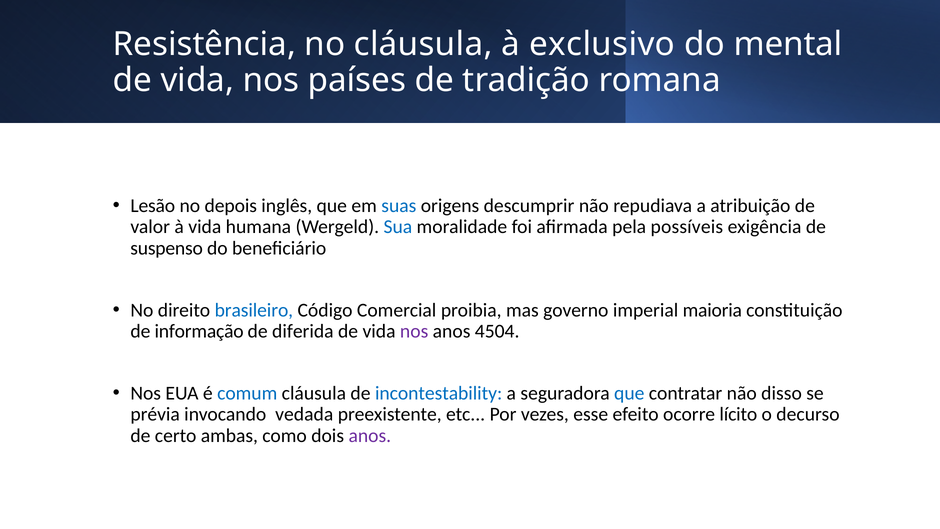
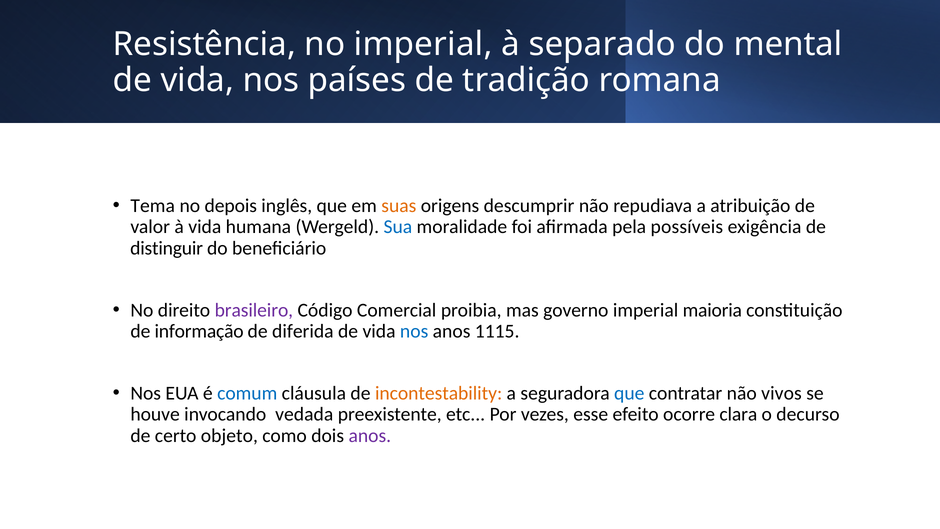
no cláusula: cláusula -> imperial (423, 44)
exclusivo: exclusivo -> separado (602, 44)
Lesão: Lesão -> Tema (153, 206)
suas colour: blue -> orange (399, 206)
suspenso: suspenso -> distinguir (167, 248)
brasileiro colour: blue -> purple (254, 310)
nos colour: purple -> blue (414, 331)
4504: 4504 -> 1115 (497, 331)
incontestability colour: blue -> orange (439, 393)
disso: disso -> vivos (781, 393)
prévia: prévia -> houve (155, 414)
lícito: lícito -> clara (738, 414)
ambas: ambas -> objeto (229, 435)
